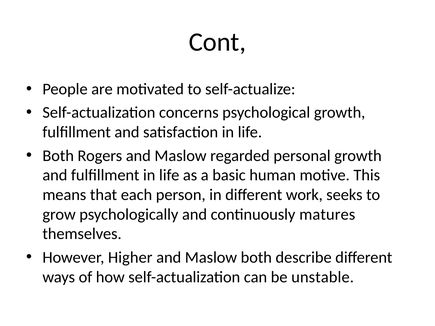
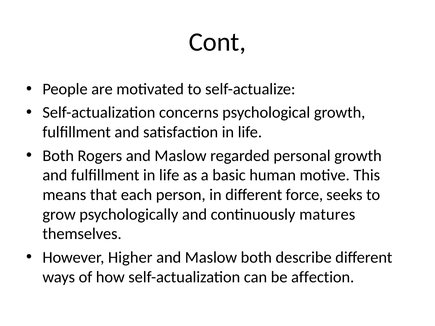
work: work -> force (304, 195)
unstable: unstable -> affection (323, 277)
